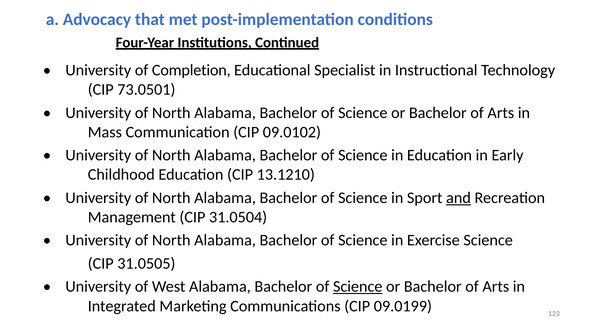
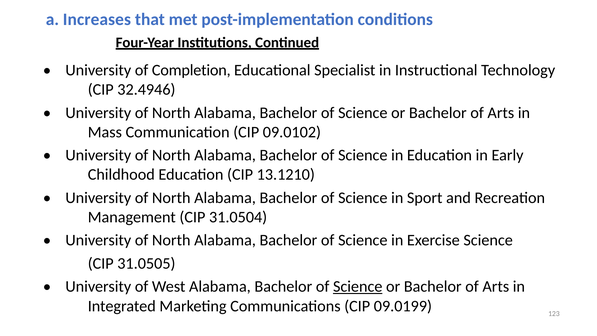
Advocacy: Advocacy -> Increases (97, 19)
73.0501: 73.0501 -> 32.4946 (146, 90)
and underline: present -> none (458, 198)
